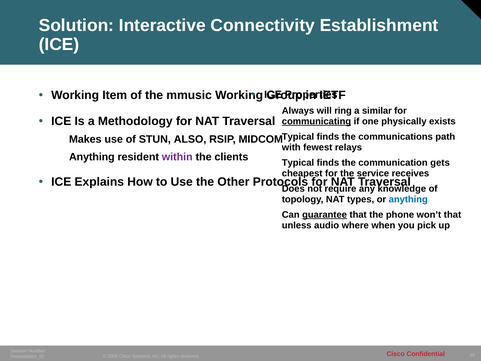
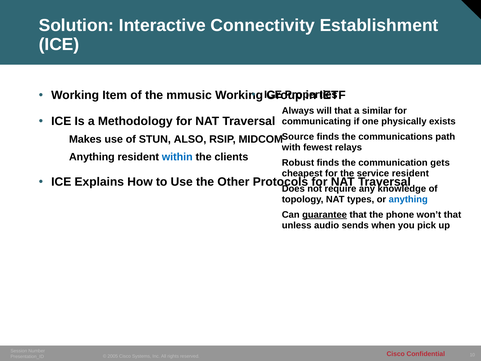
will ring: ring -> that (343, 111)
communicating underline: present -> none (316, 121)
Typical: Typical -> Source (298, 137)
within colour: purple -> blue (177, 157)
Typical: Typical -> Robust (298, 163)
service receives: receives -> resident (410, 173)
where: where -> sends (355, 225)
